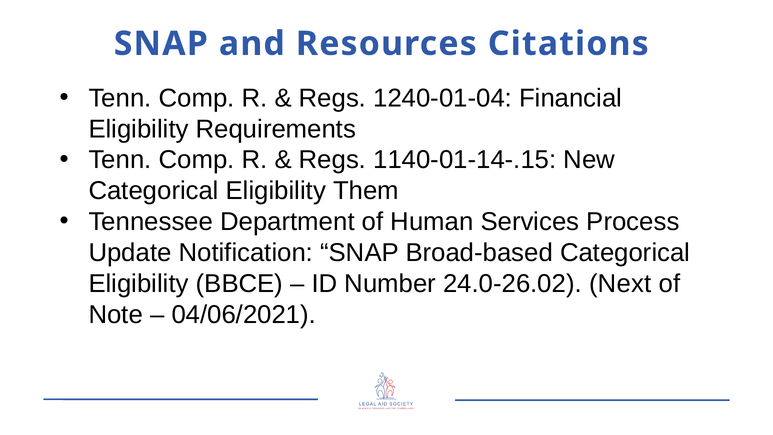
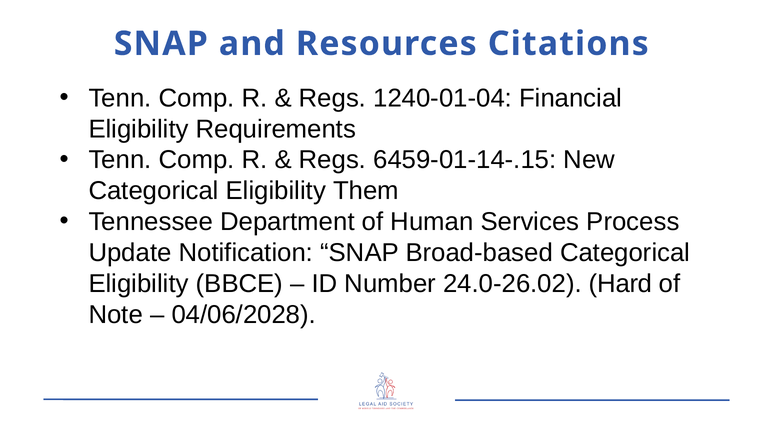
1140-01-14-.15: 1140-01-14-.15 -> 6459-01-14-.15 (465, 160)
Next: Next -> Hard (621, 284)
04/06/2021: 04/06/2021 -> 04/06/2028 (244, 314)
